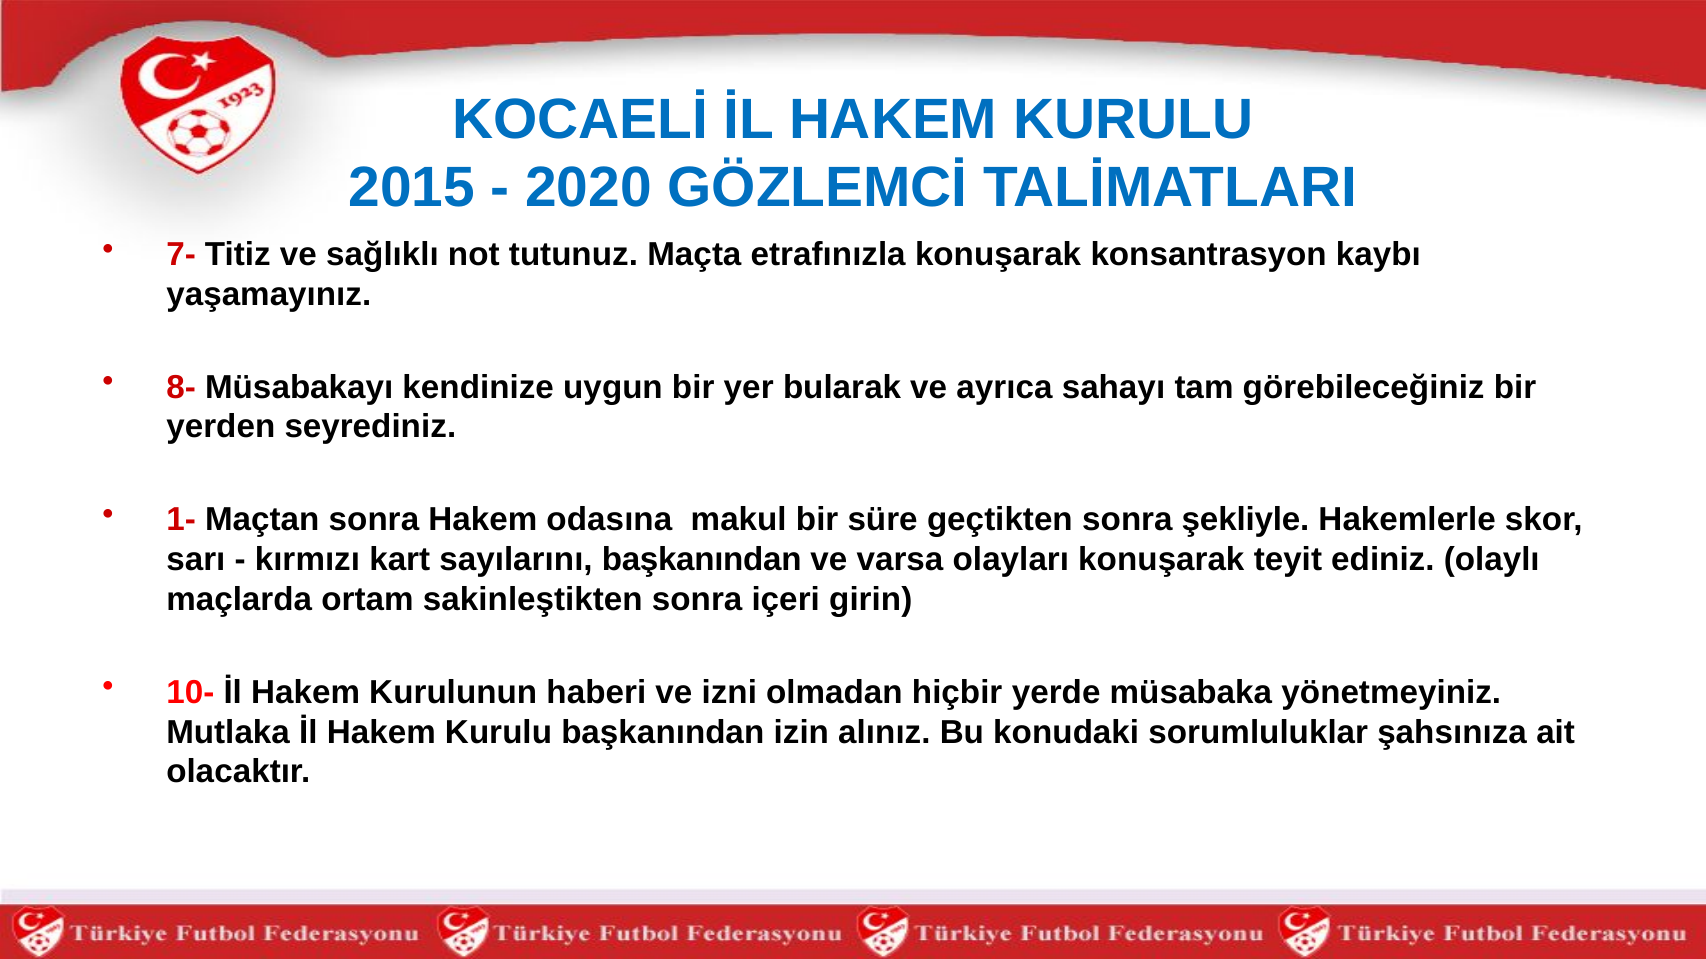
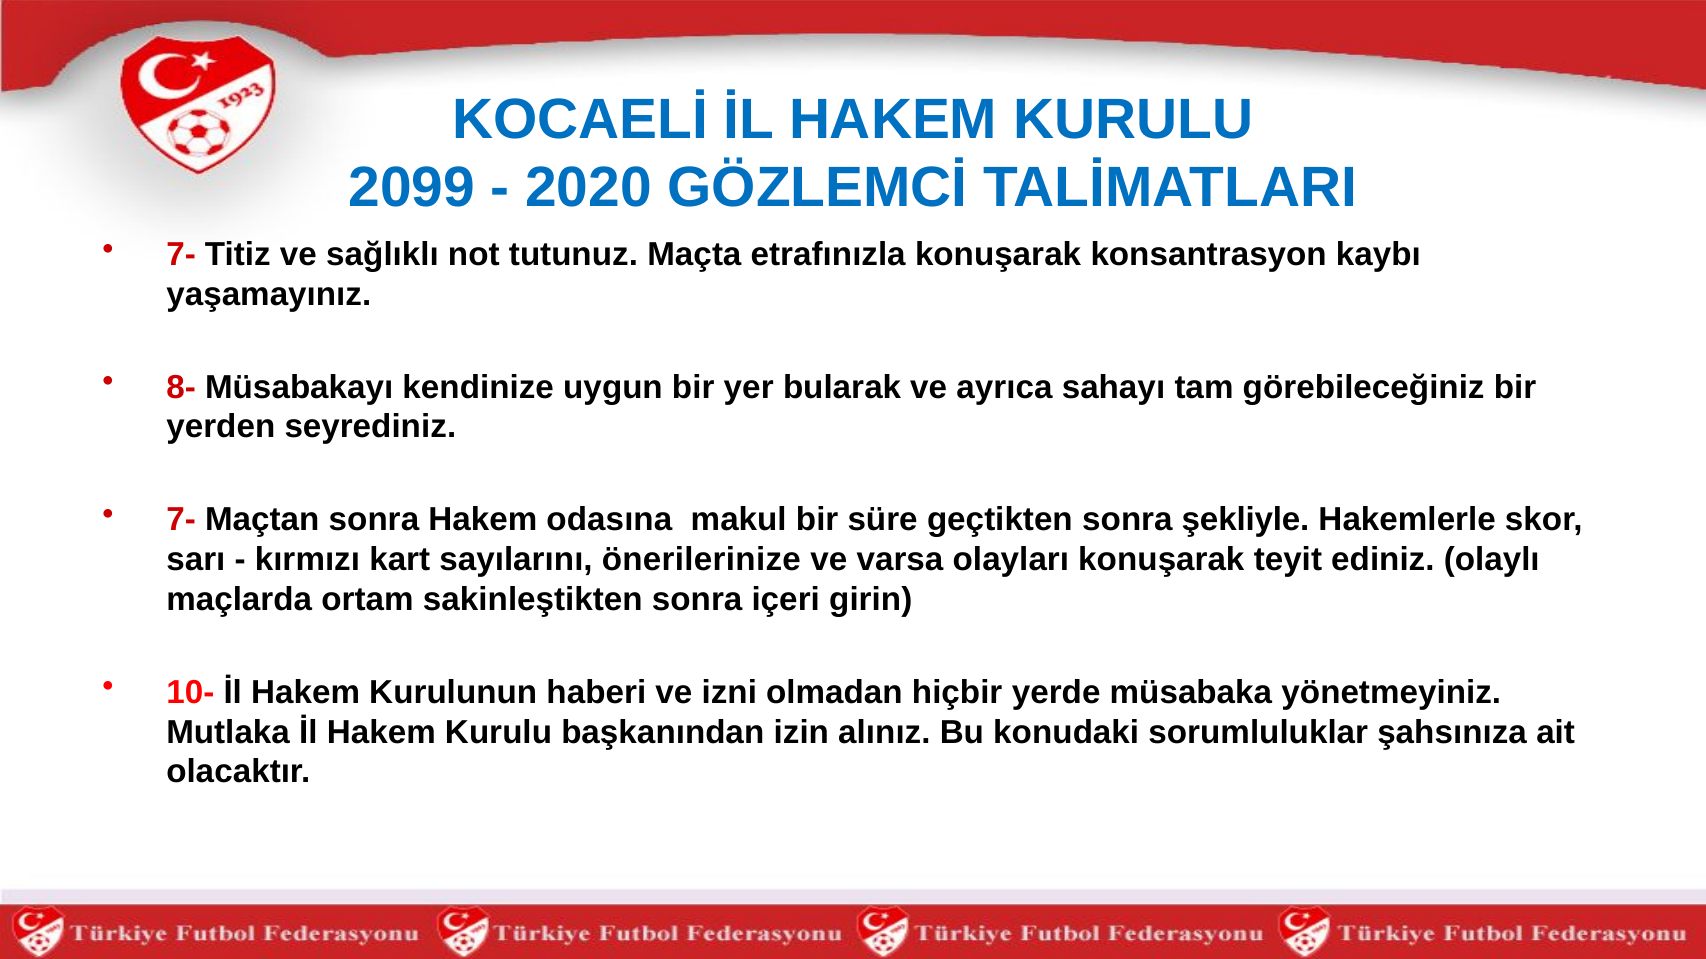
2015: 2015 -> 2099 (412, 188)
1-: 1- -> 7- (181, 520)
sayılarını başkanından: başkanından -> önerilerinize (701, 560)
